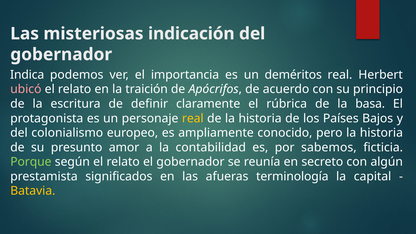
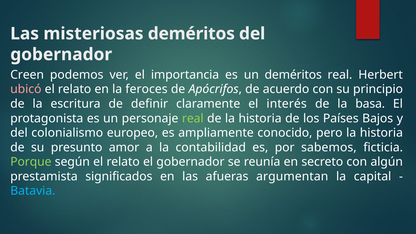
misteriosas indicación: indicación -> deméritos (191, 34)
Indica: Indica -> Creen (27, 75)
traición: traición -> feroces (147, 89)
rúbrica: rúbrica -> interés (287, 104)
real colour: yellow -> light green (193, 118)
terminología: terminología -> argumentan (292, 176)
Batavia colour: yellow -> light blue (33, 191)
